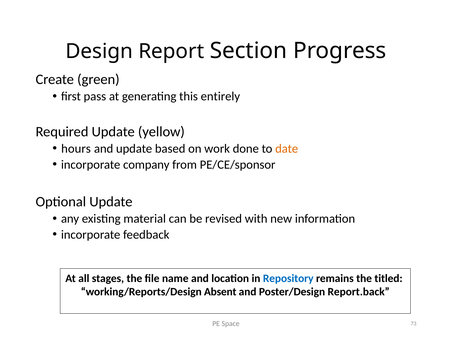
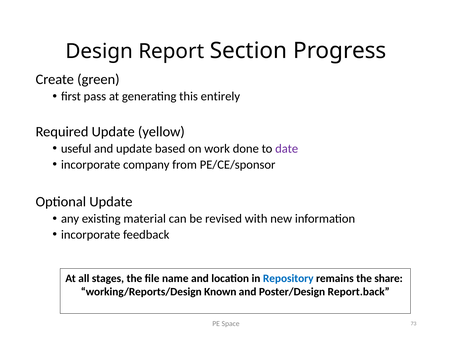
hours: hours -> useful (76, 149)
date colour: orange -> purple (287, 149)
titled: titled -> share (389, 278)
Absent: Absent -> Known (220, 292)
